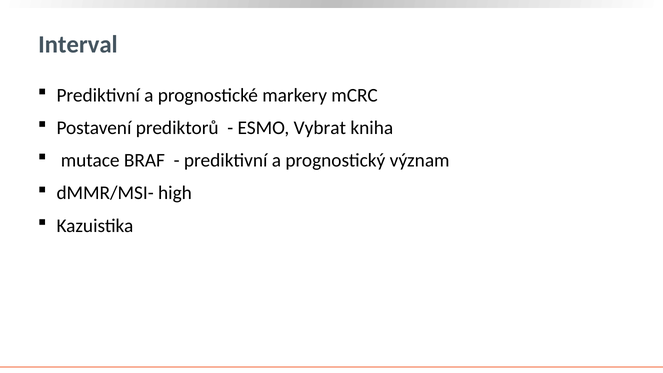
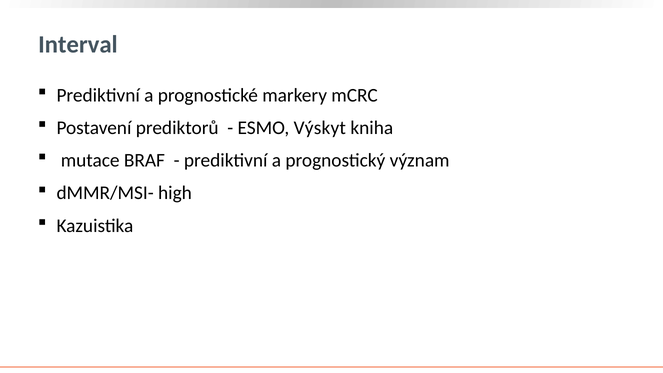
Vybrat: Vybrat -> Výskyt (320, 128)
